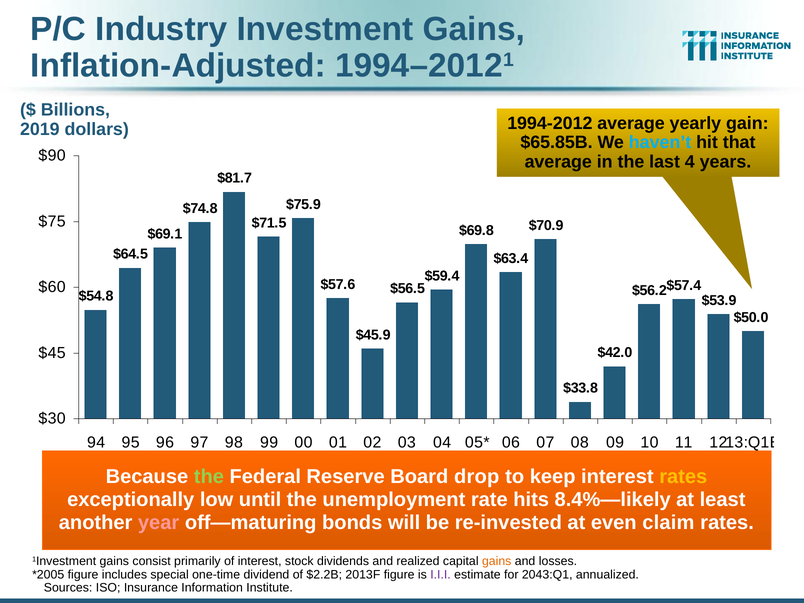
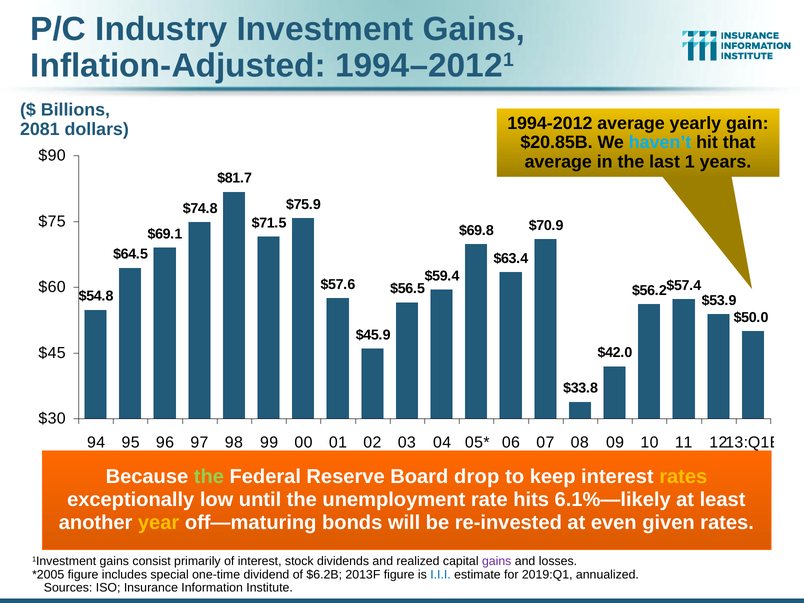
2019: 2019 -> 2081 (40, 129)
$65.85B: $65.85B -> $20.85B (557, 143)
4: 4 -> 1 (690, 162)
8.4%—likely: 8.4%—likely -> 6.1%—likely (613, 500)
year colour: pink -> yellow (159, 523)
claim: claim -> given (668, 523)
gains colour: orange -> purple (497, 561)
$2.2B: $2.2B -> $6.2B (324, 574)
I.I.I colour: purple -> blue (441, 574)
2043:Q1: 2043:Q1 -> 2019:Q1 (547, 574)
